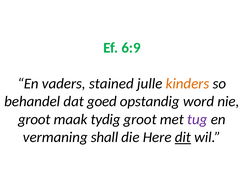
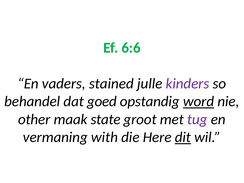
6:9: 6:9 -> 6:6 (131, 48)
kinders colour: orange -> purple (188, 84)
word underline: none -> present (199, 101)
groot: groot -> other (34, 119)
tydig: tydig -> state (106, 119)
shall: shall -> with (104, 137)
